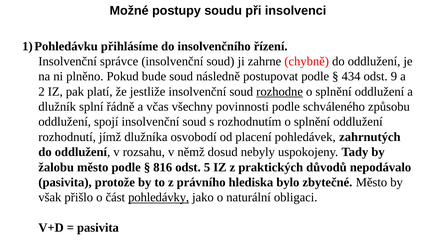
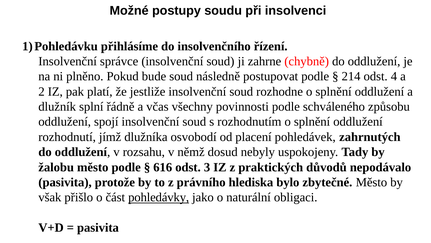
434: 434 -> 214 (351, 76)
9: 9 -> 4 (394, 76)
rozhodne underline: present -> none (280, 91)
816: 816 -> 616 (163, 167)
5: 5 -> 3 (207, 167)
